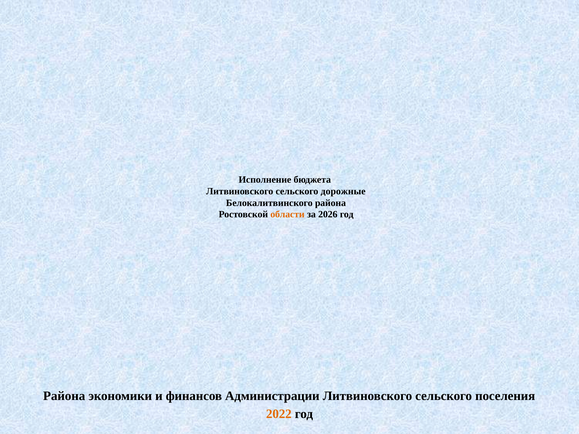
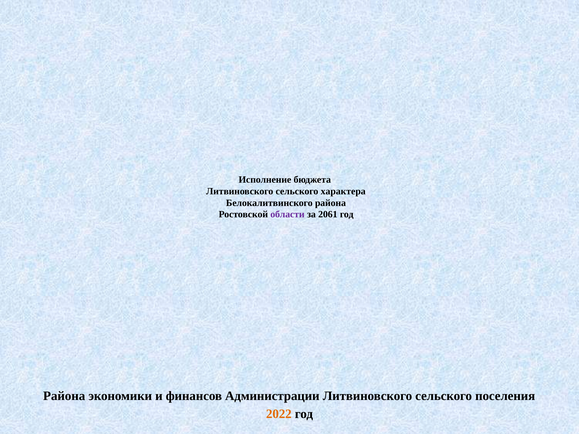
дорожные: дорожные -> характера (343, 191)
области colour: orange -> purple (287, 215)
2026: 2026 -> 2061 (328, 215)
